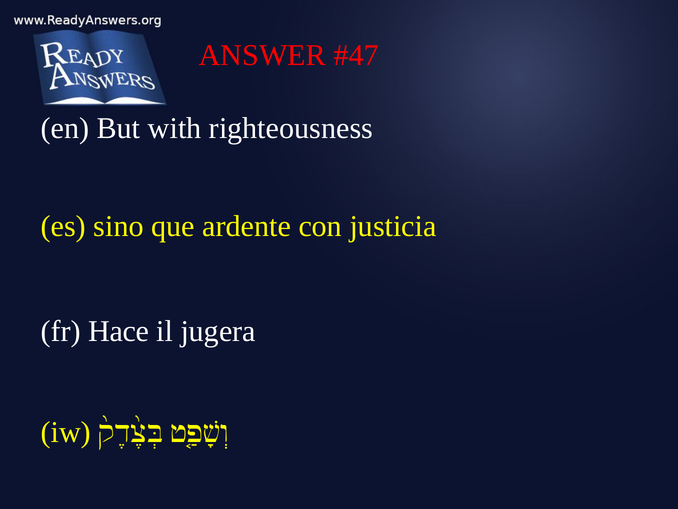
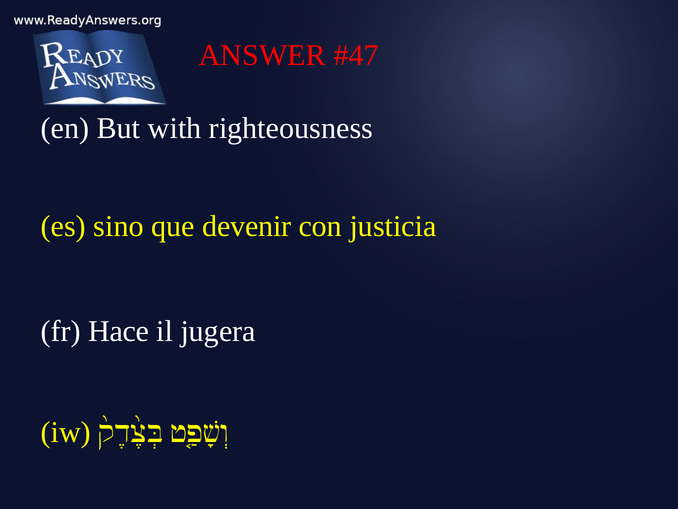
ardente: ardente -> devenir (247, 226)
